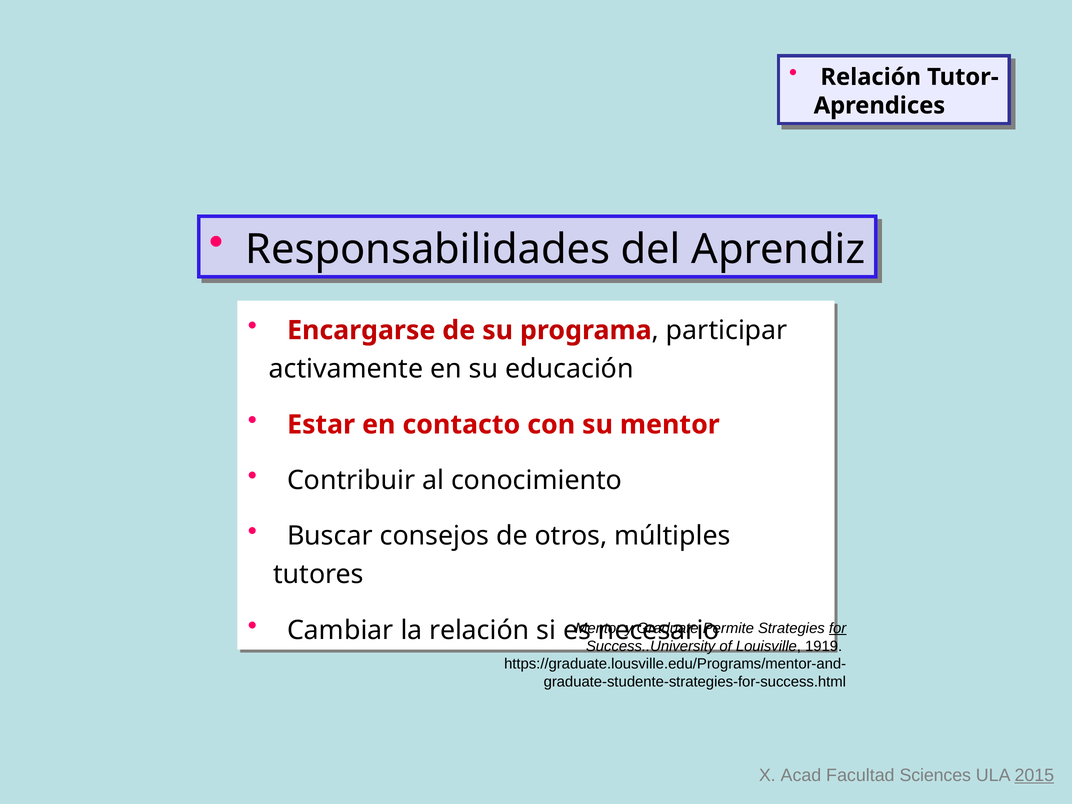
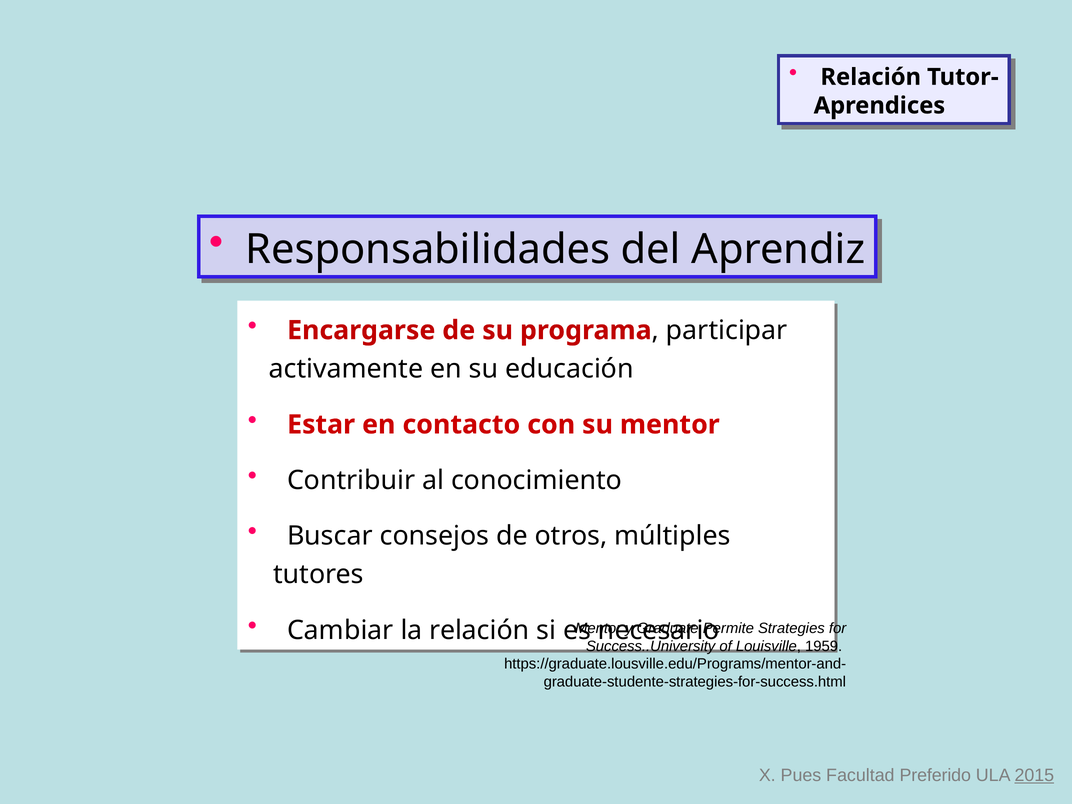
for underline: present -> none (838, 628)
1919: 1919 -> 1959 (824, 646)
Acad: Acad -> Pues (801, 775)
Sciences: Sciences -> Preferido (935, 775)
